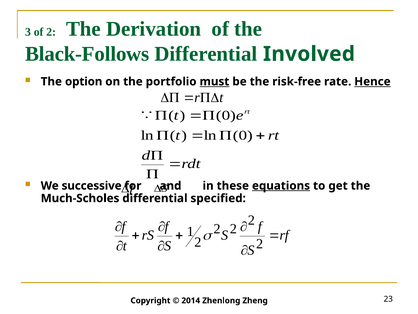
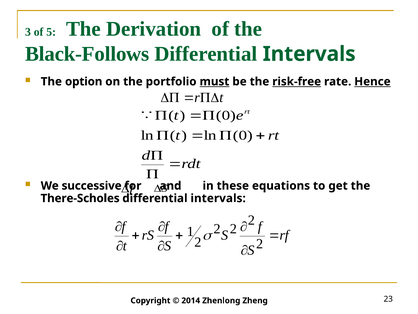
of 2: 2 -> 5 (51, 32)
Involved: Involved -> Intervals (309, 54)
risk-free underline: none -> present (297, 81)
equations underline: present -> none (281, 185)
Much-Scholes: Much-Scholes -> There-Scholes (80, 198)
specified: specified -> intervals (218, 198)
